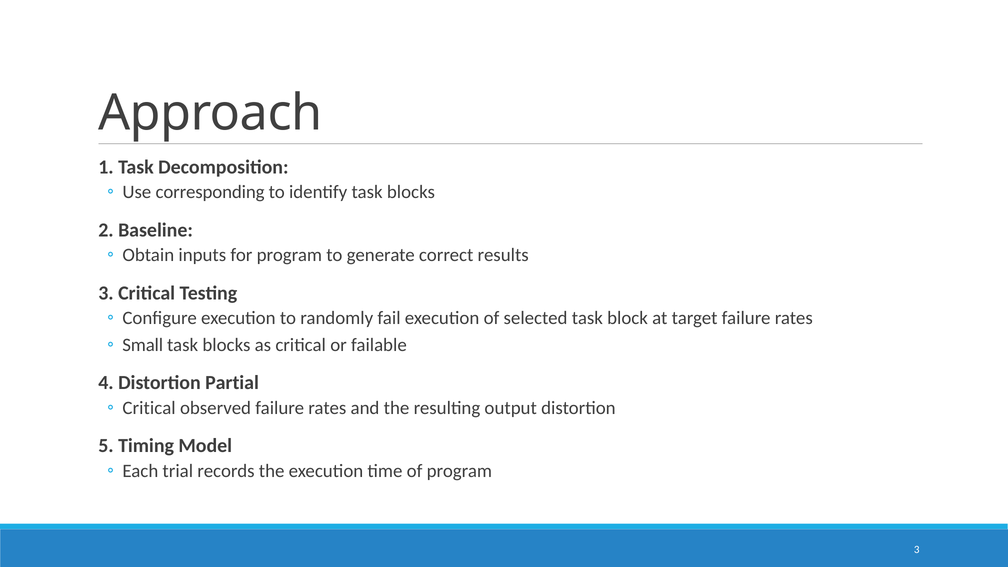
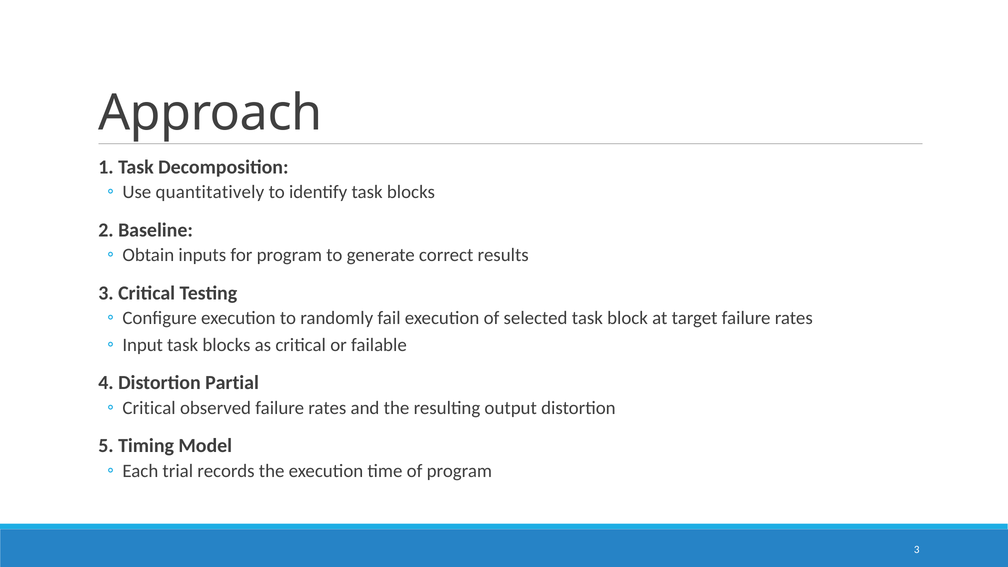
corresponding: corresponding -> quantitatively (210, 192)
Small: Small -> Input (143, 345)
